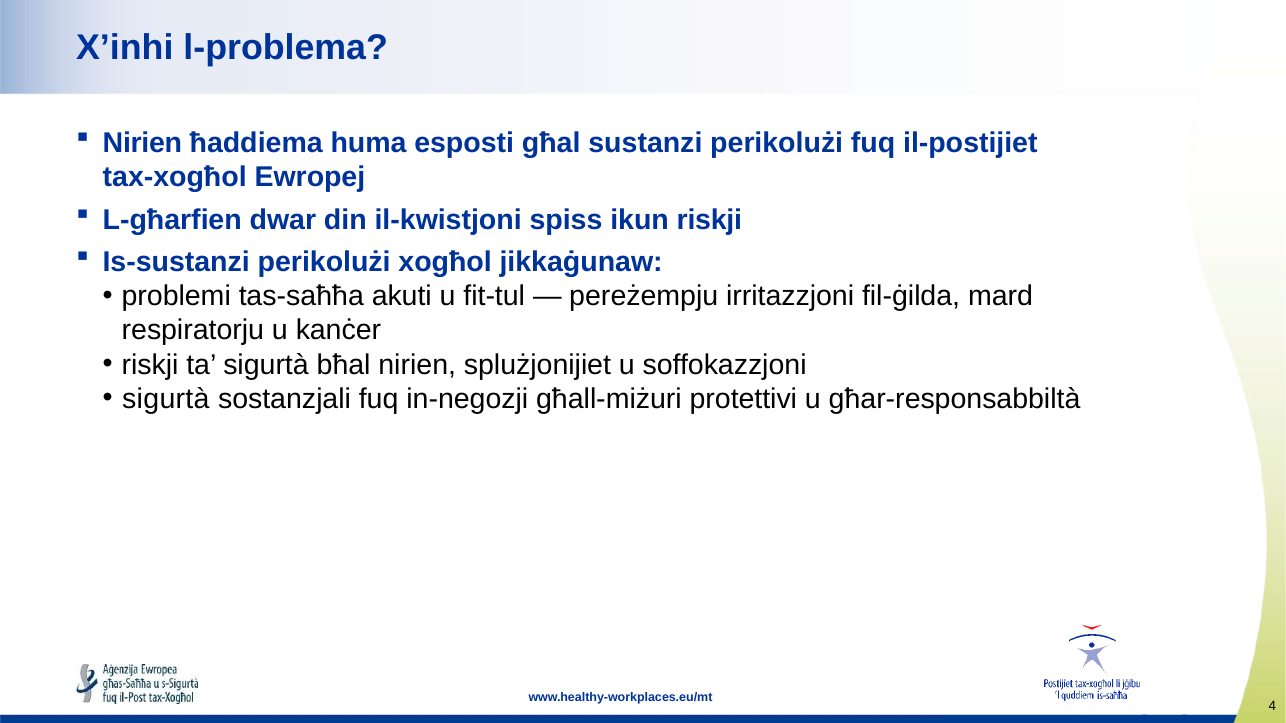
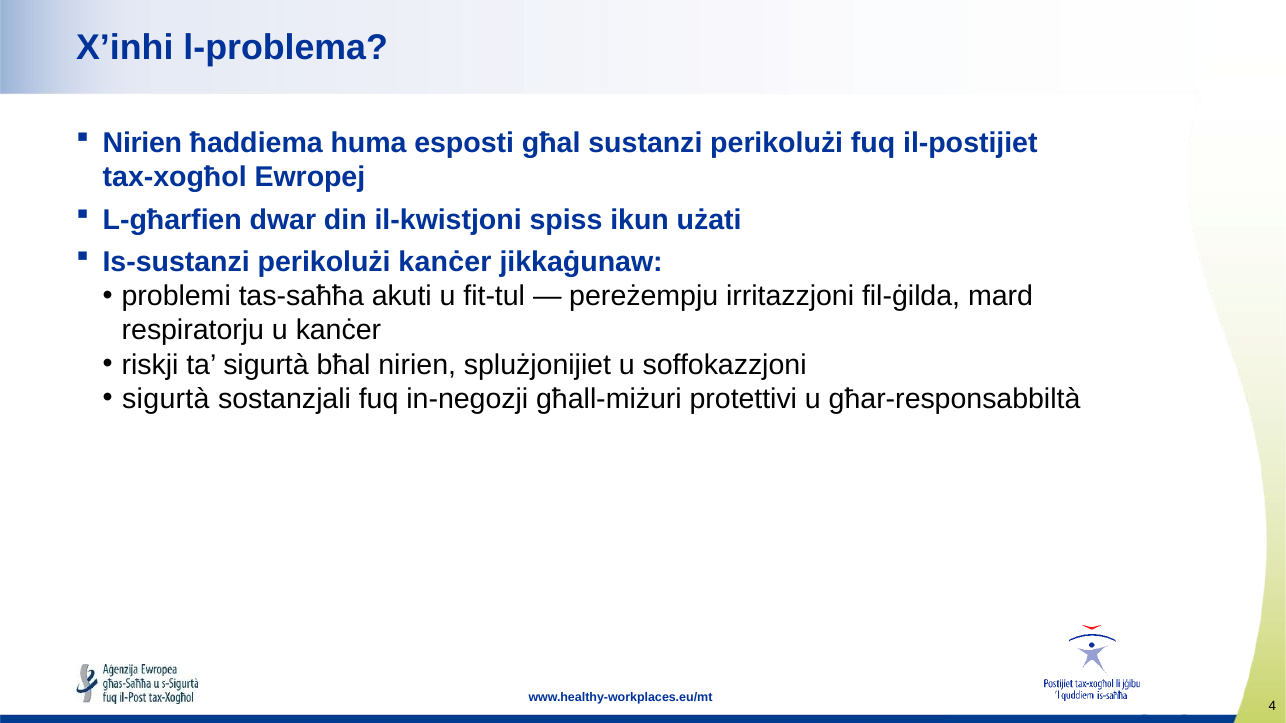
ikun riskji: riskji -> użati (709, 220)
perikolużi xogħol: xogħol -> kanċer (445, 262)
